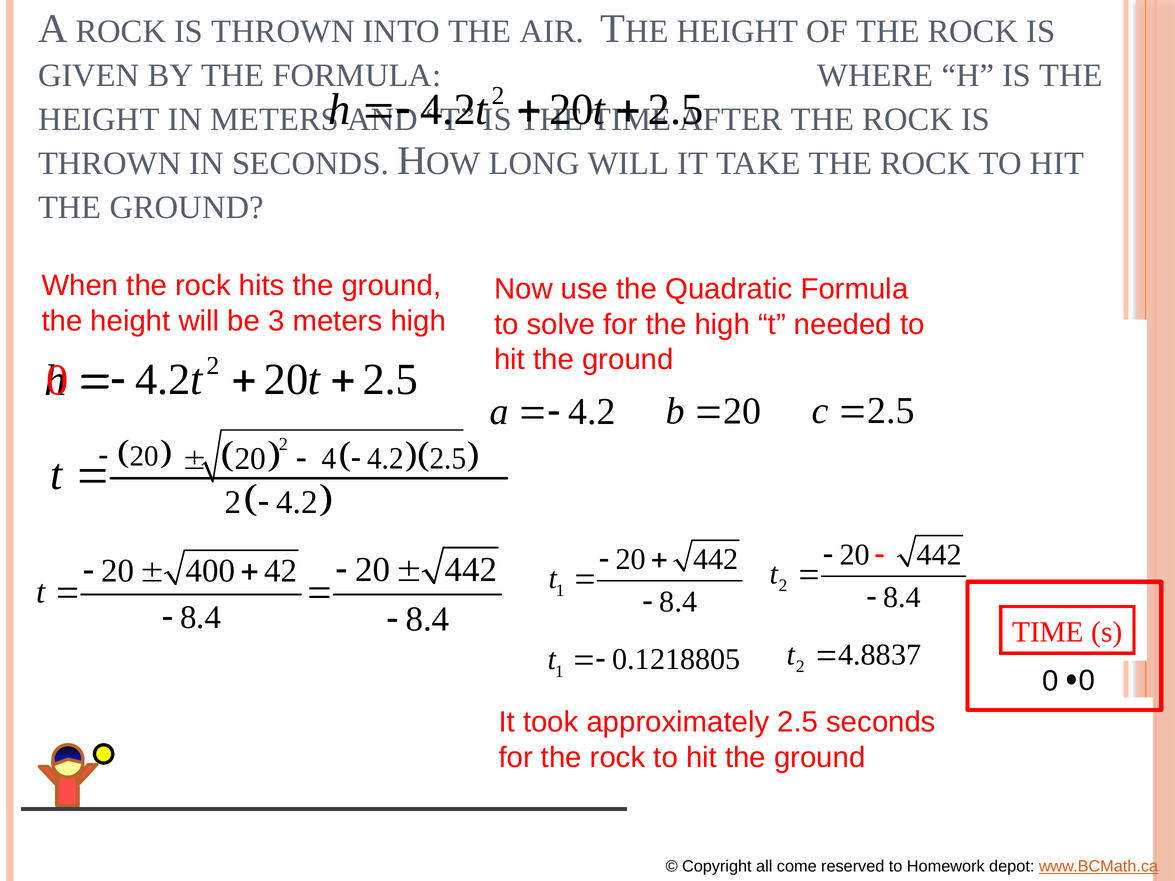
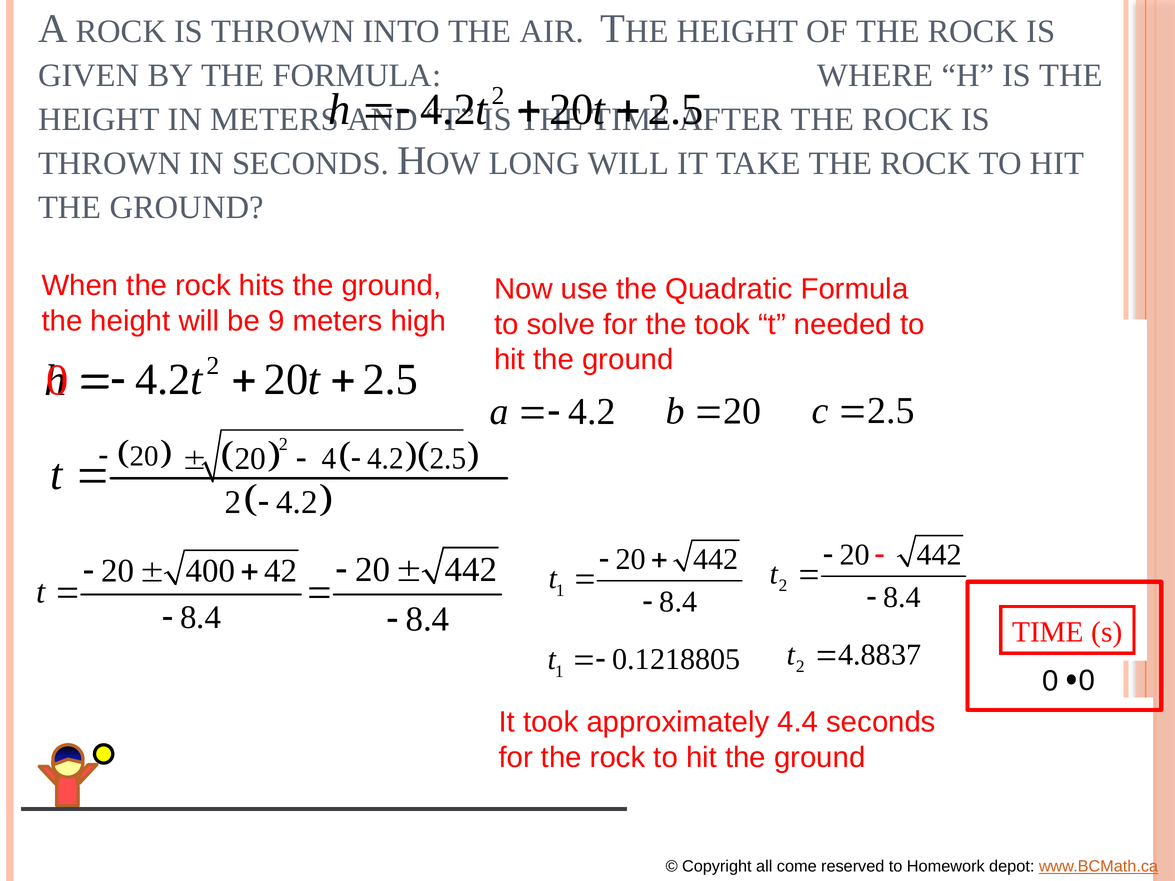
be 3: 3 -> 9 (276, 321)
the high: high -> took (722, 324)
approximately 2.5: 2.5 -> 4.4 (798, 722)
